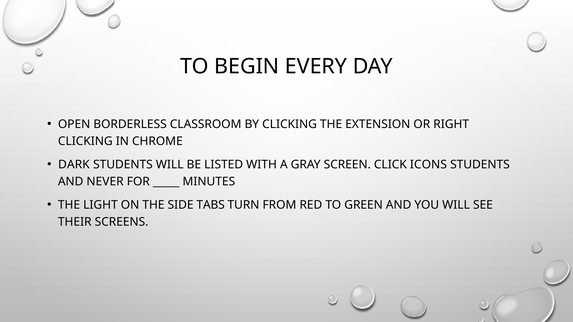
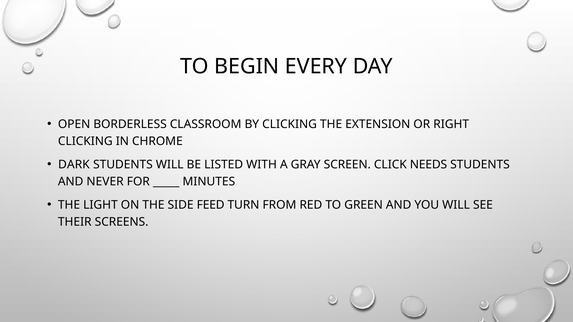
ICONS: ICONS -> NEEDS (429, 165)
TABS: TABS -> FEED (211, 205)
